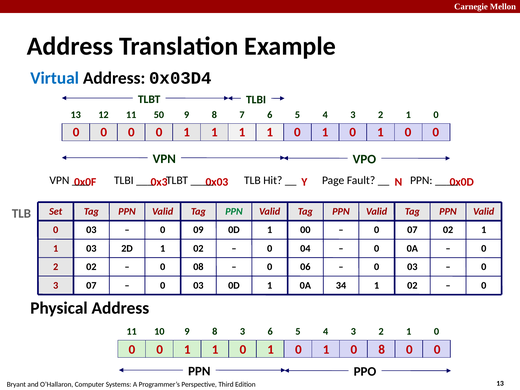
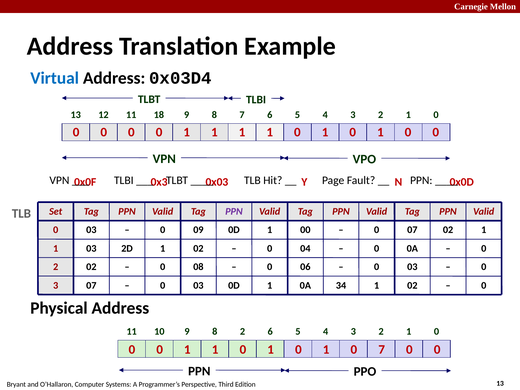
50: 50 -> 18 (159, 115)
PPN colour: green -> purple (234, 211)
8 3: 3 -> 2 (242, 331)
0 8: 8 -> 7 (382, 349)
